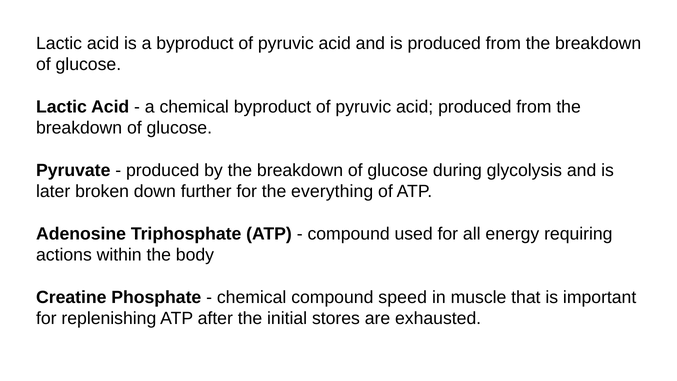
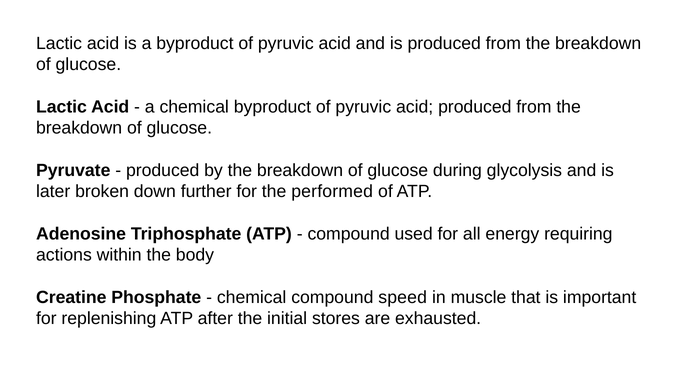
everything: everything -> performed (332, 191)
